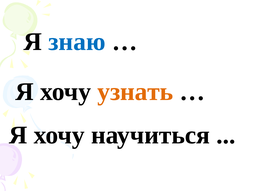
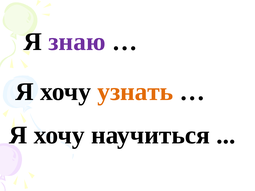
знаю colour: blue -> purple (77, 42)
